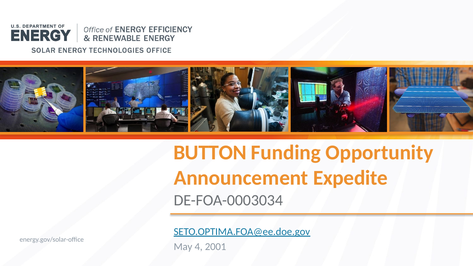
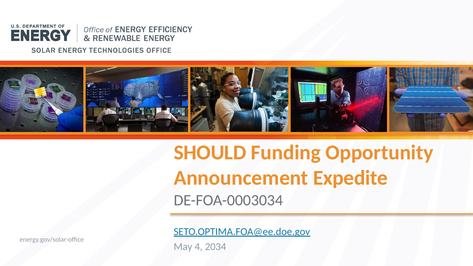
BUTTON: BUTTON -> SHOULD (210, 153)
2001: 2001 -> 2034 (216, 247)
